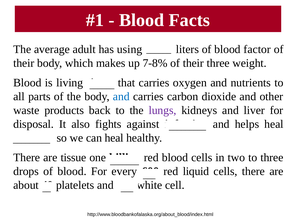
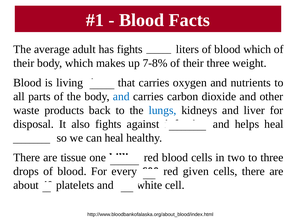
has using: using -> fights (130, 49)
blood factor: factor -> which (257, 49)
lungs colour: purple -> blue (163, 110)
liquid: liquid -> given (196, 171)
